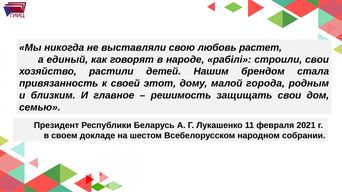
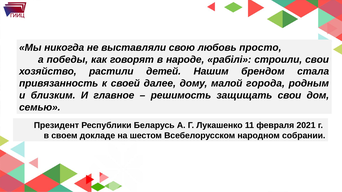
растет: растет -> просто (260, 48)
единый: единый -> победы (67, 60)
этот: этот -> далее (160, 84)
